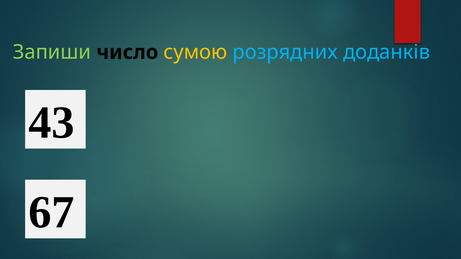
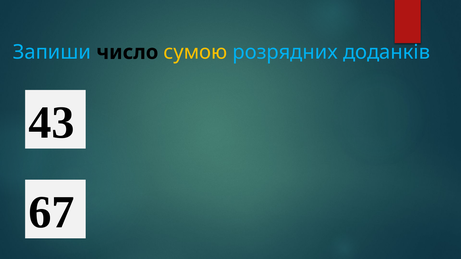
Запиши colour: light green -> light blue (52, 52)
